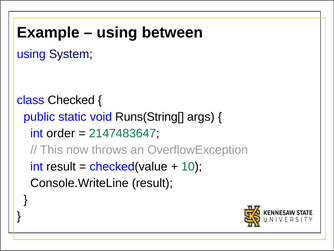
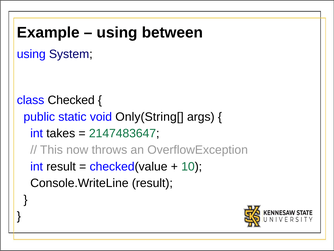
Runs(String[: Runs(String[ -> Only(String[ (149, 117)
order: order -> takes (61, 133)
